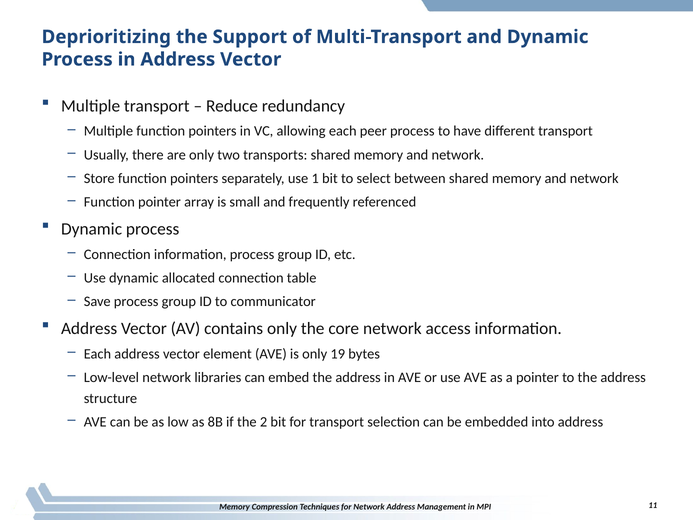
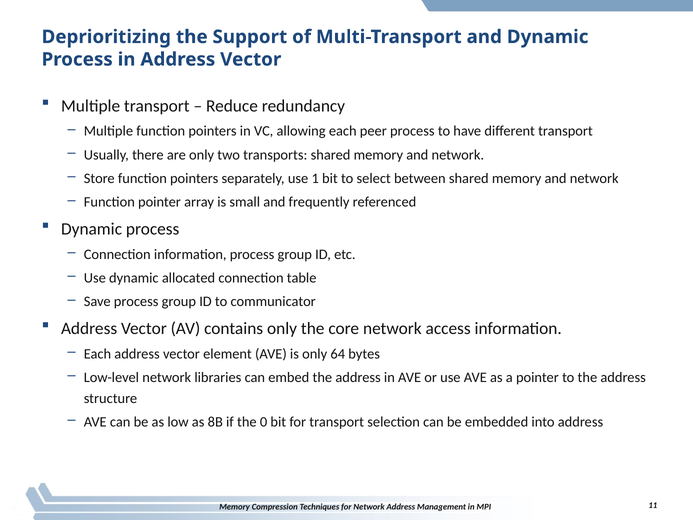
19: 19 -> 64 (338, 354)
2: 2 -> 0 (264, 422)
